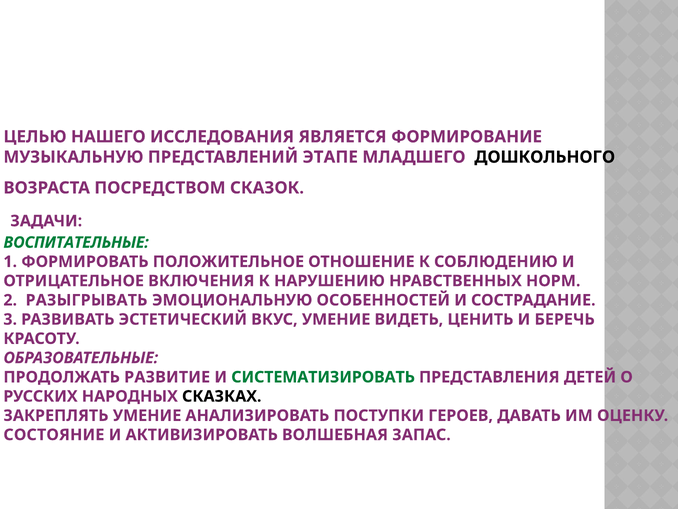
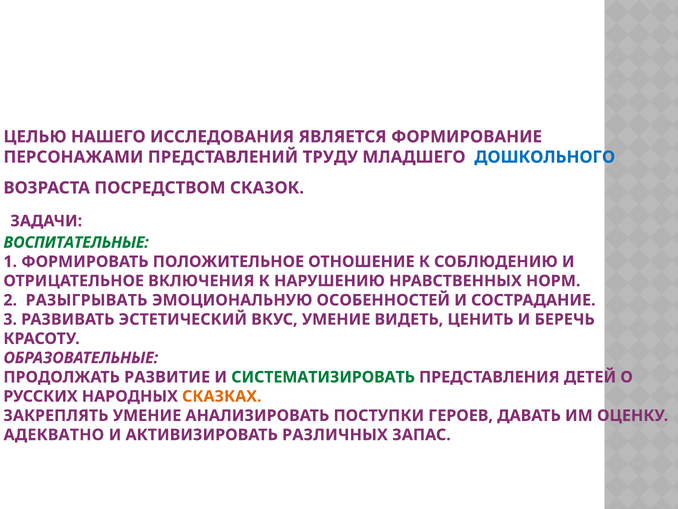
МУЗЫКАЛЬНУЮ: МУЗЫКАЛЬНУЮ -> ПЕРСОНАЖАМИ (73, 157)
ЭТАПЕ: ЭТАПЕ -> ТРУДУ (330, 157)
ДОШКОЛЬНОГО colour: black -> blue (545, 157)
СКАЗКАХ colour: black -> orange (222, 396)
СОСТОЯНИЕ: СОСТОЯНИЕ -> АДЕКВАТНО (54, 434)
ВОЛШЕБНАЯ: ВОЛШЕБНАЯ -> РАЗЛИЧНЫХ (335, 434)
